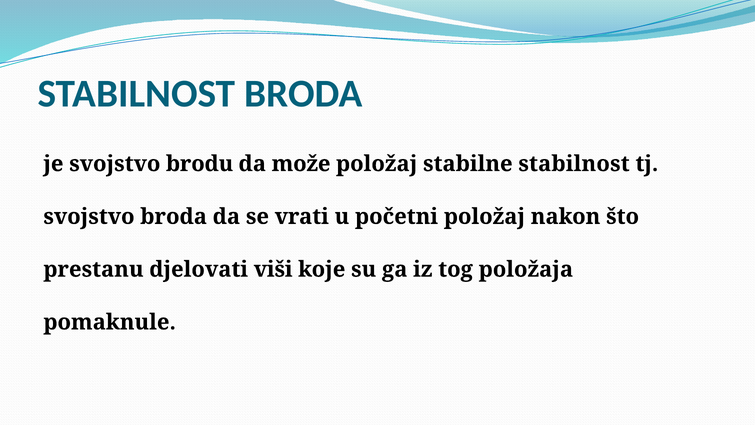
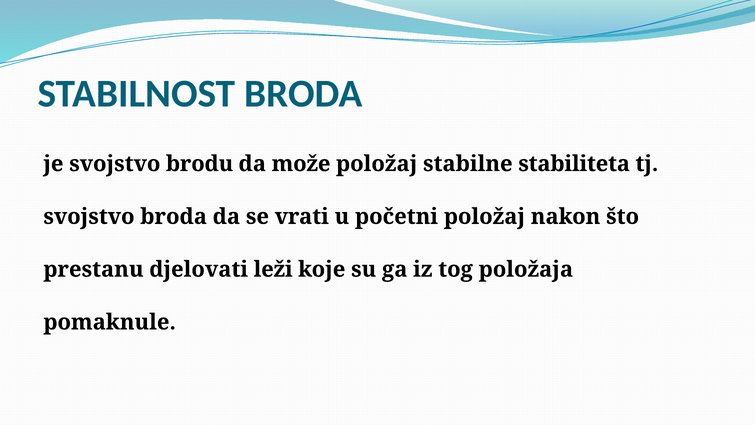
stabilne stabilnost: stabilnost -> stabiliteta (574, 164)
viši: viši -> leži (273, 269)
